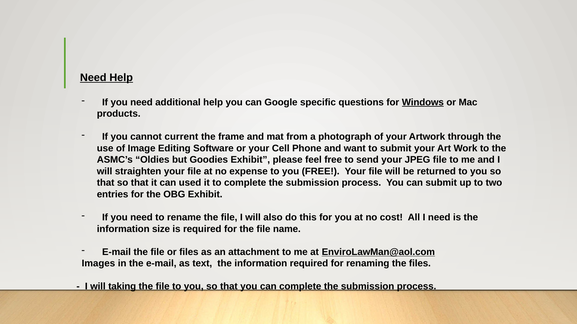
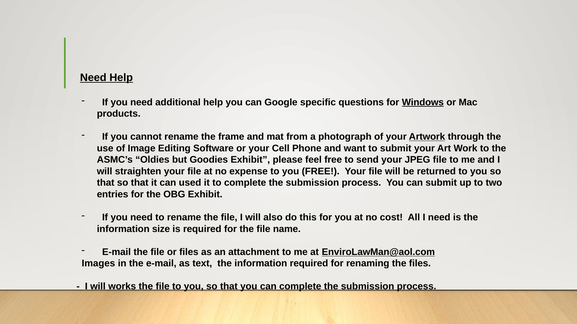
cannot current: current -> rename (181, 137)
Artwork underline: none -> present (427, 137)
taking: taking -> works (122, 287)
